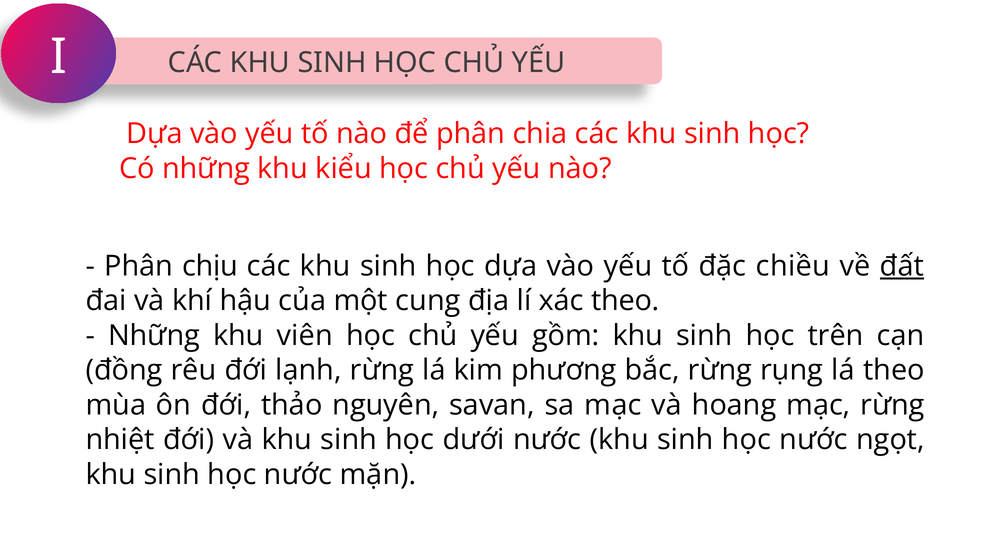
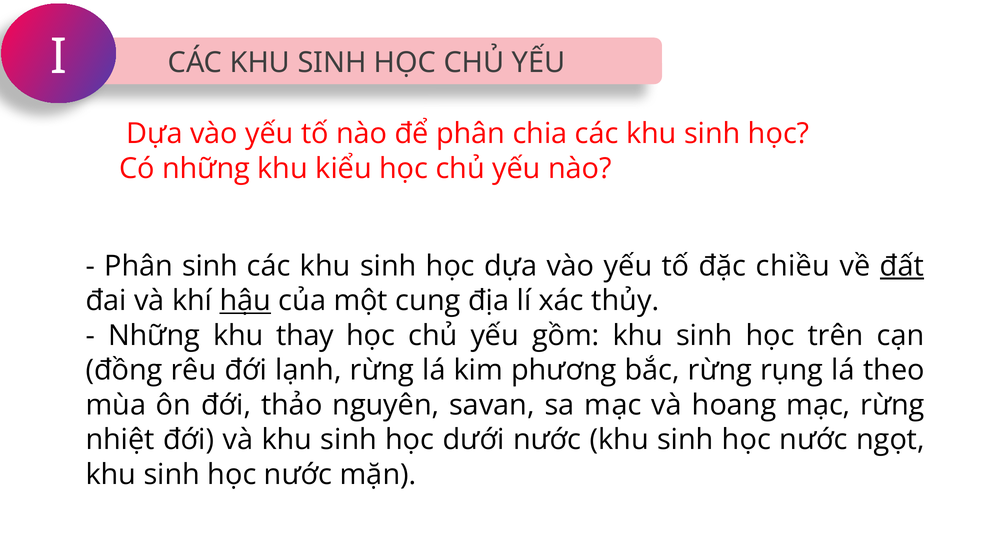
Phân chịu: chịu -> sinh (210, 266)
hậu underline: none -> present (245, 301)
xác theo: theo -> thủy (625, 301)
viên: viên -> thay (305, 335)
